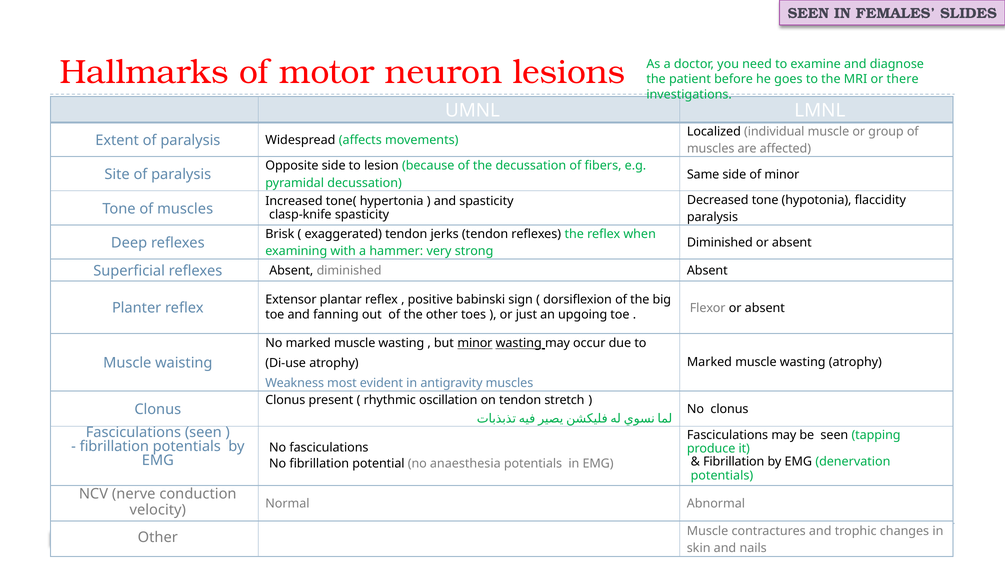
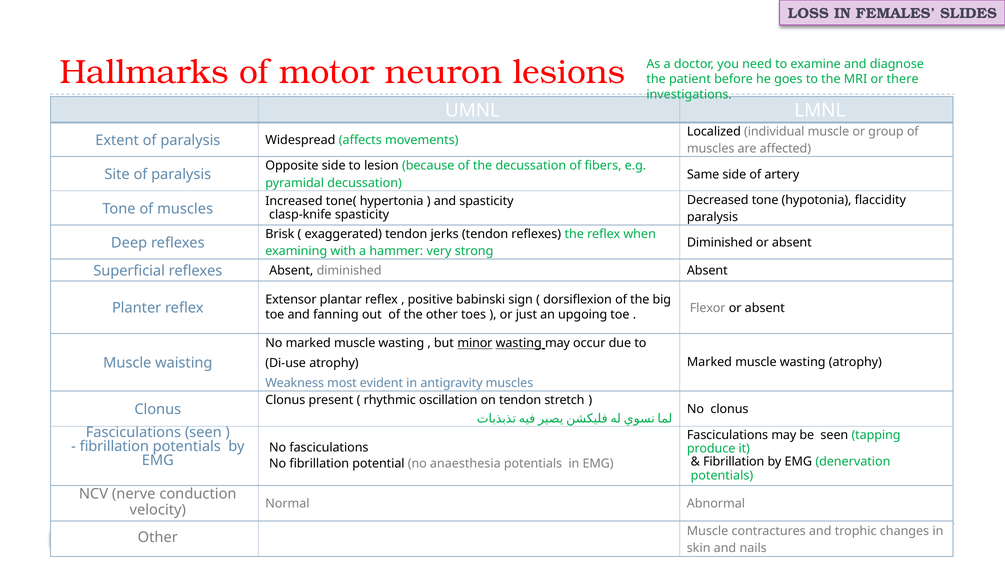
SEEN: SEEN -> LOSS (808, 14)
of minor: minor -> artery (782, 175)
